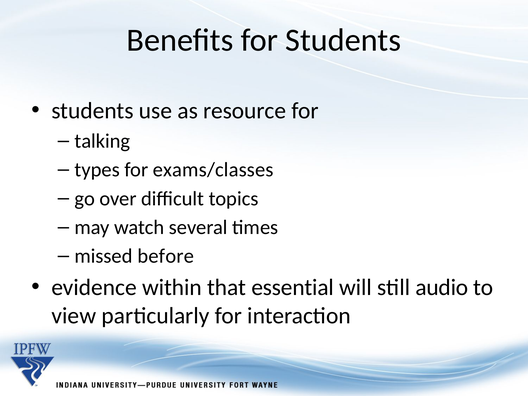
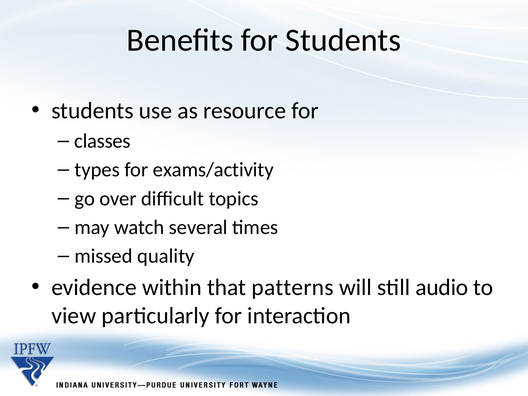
talking: talking -> classes (102, 141)
exams/classes: exams/classes -> exams/activity (213, 170)
before: before -> quality (166, 256)
essential: essential -> patterns (293, 287)
